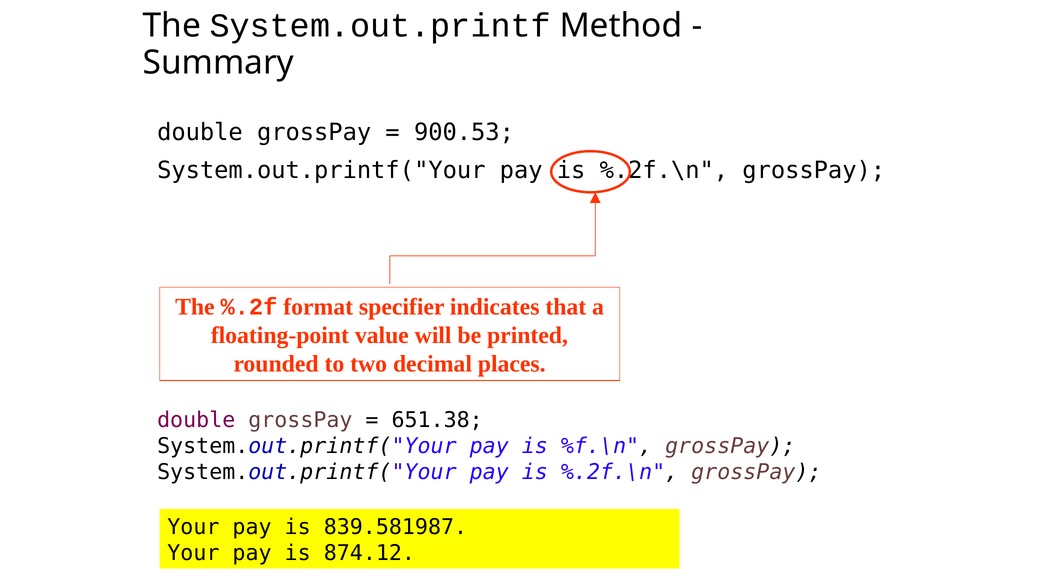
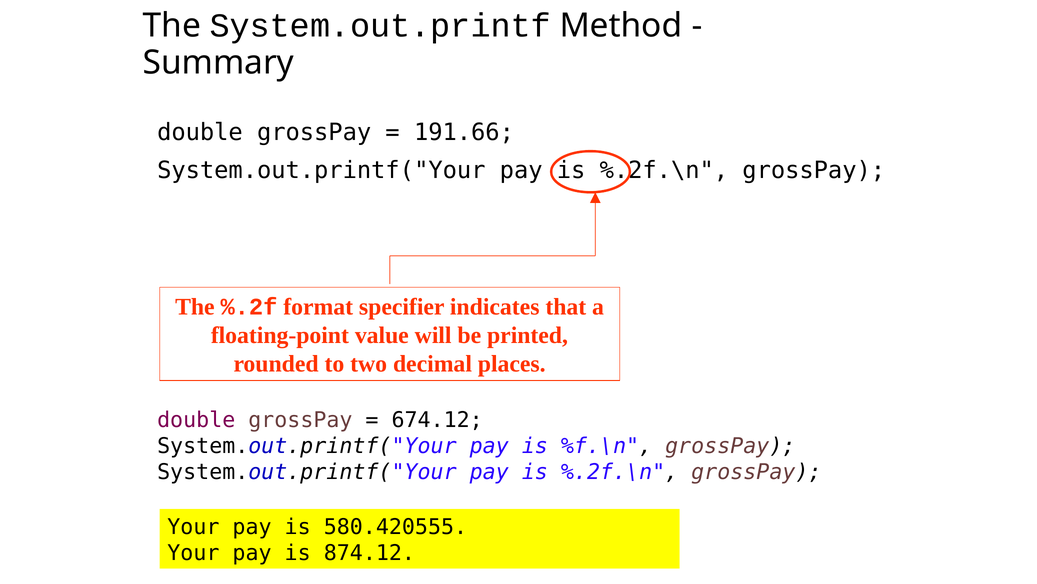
900.53: 900.53 -> 191.66 (464, 132)
651.38: 651.38 -> 674.12 (437, 420)
839.581987: 839.581987 -> 580.420555 (395, 527)
